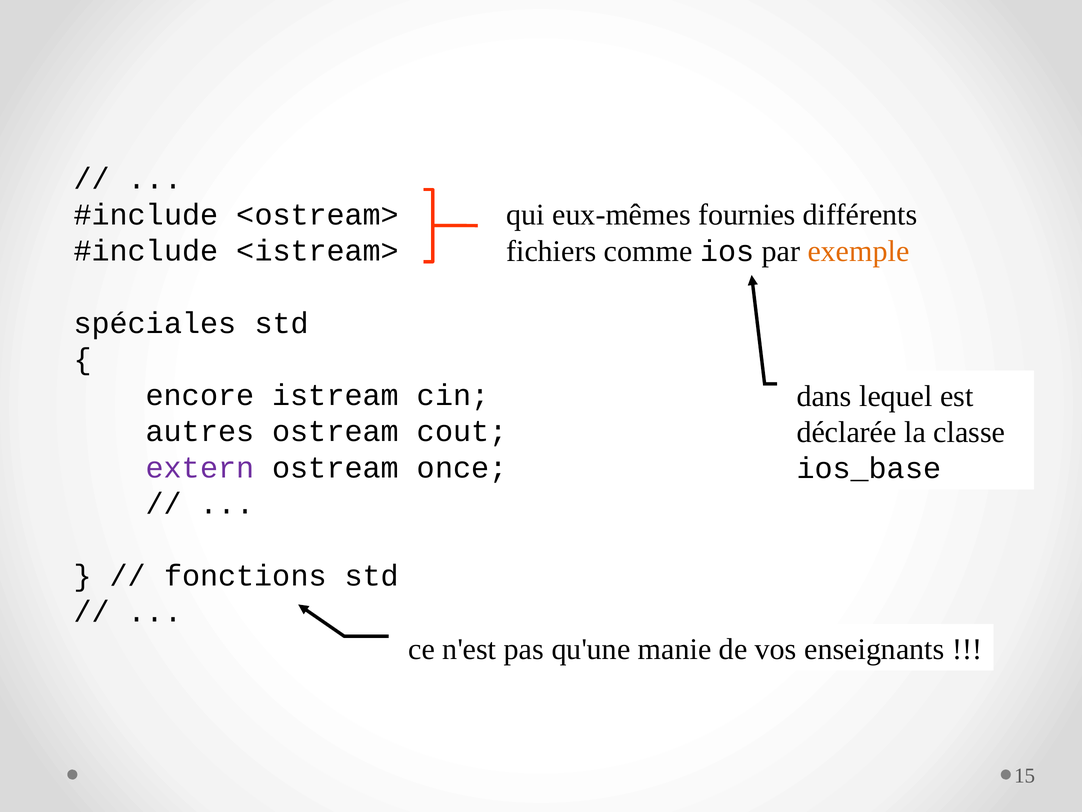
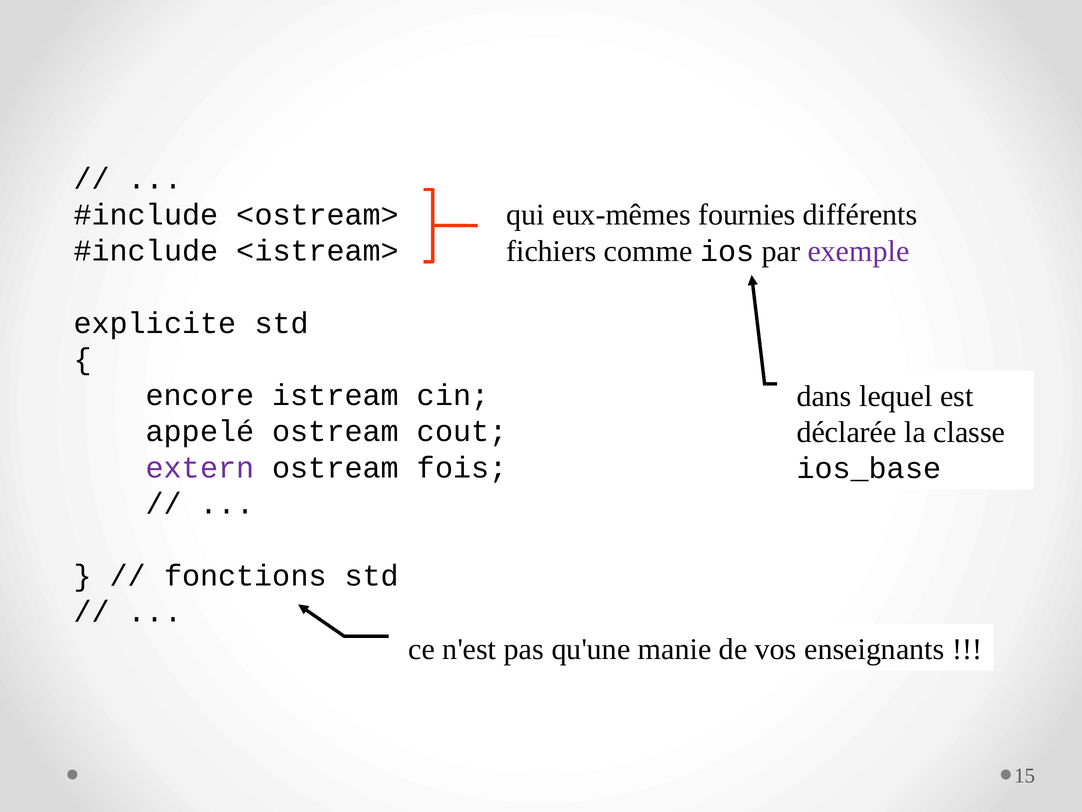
exemple colour: orange -> purple (859, 251)
spéciales: spéciales -> explicite (155, 323)
autres: autres -> appelé (200, 431)
once: once -> fois (462, 467)
